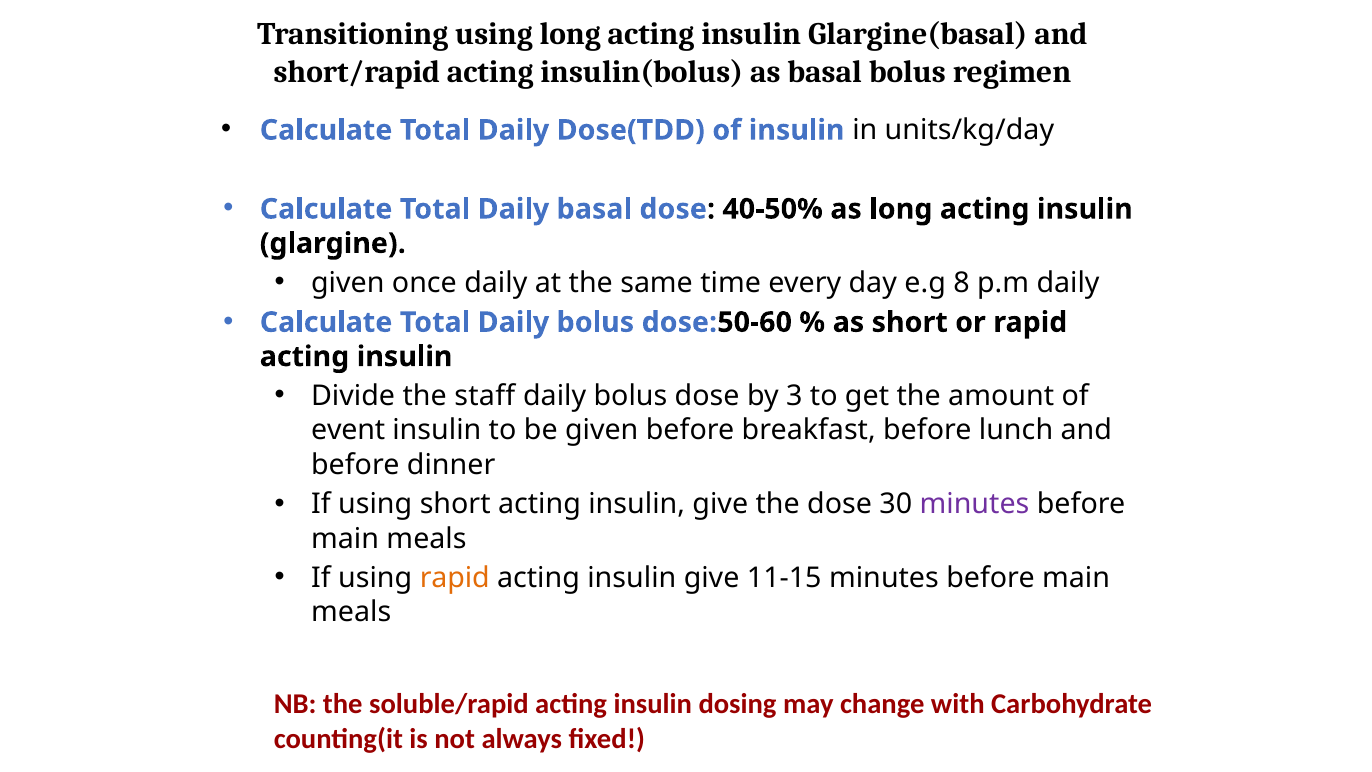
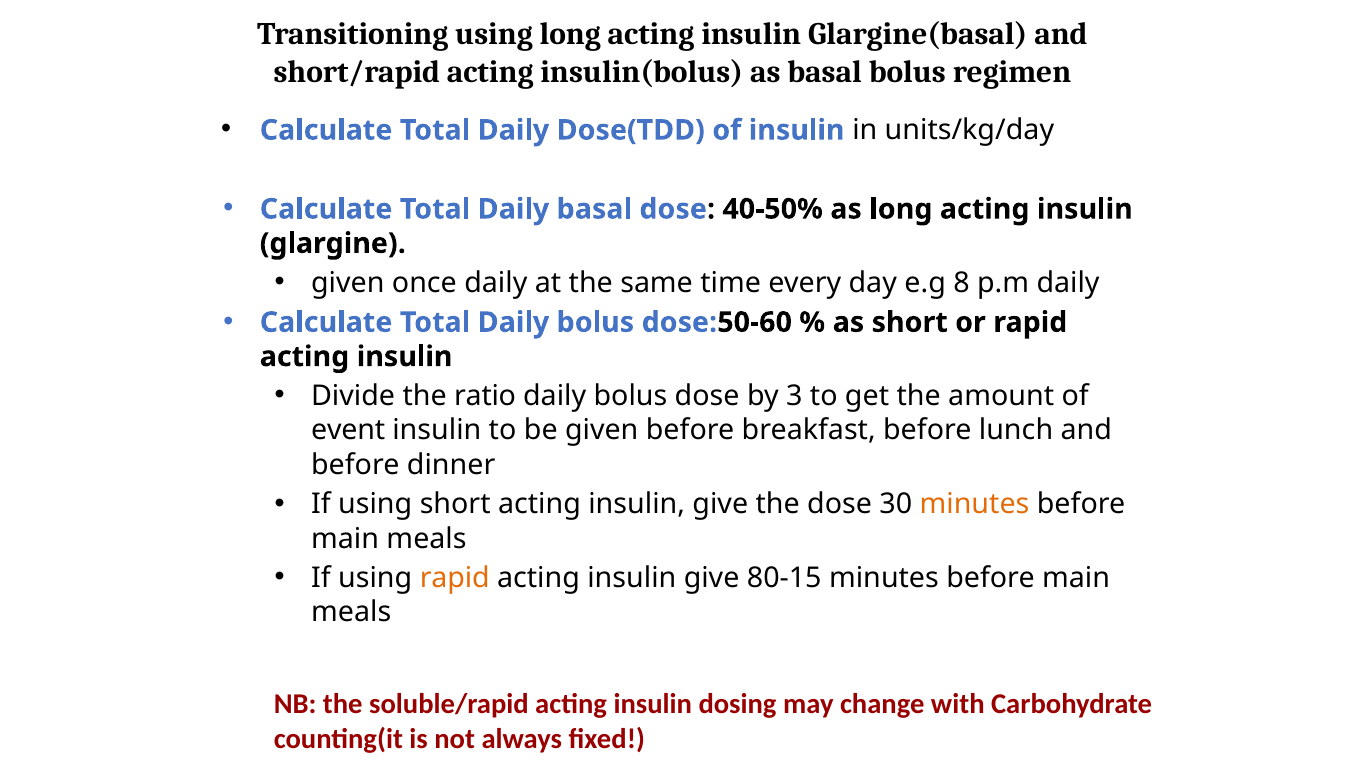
staff: staff -> ratio (485, 396)
minutes colour: purple -> orange (974, 504)
11-15: 11-15 -> 80-15 (784, 578)
